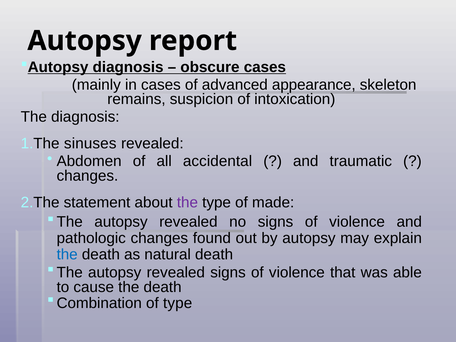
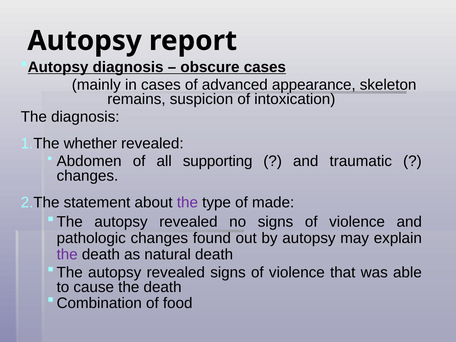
sinuses: sinuses -> whether (90, 144)
accidental: accidental -> supporting (218, 161)
the colour: blue -> purple (67, 255)
of type: type -> food (178, 303)
